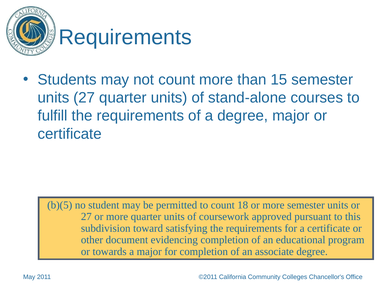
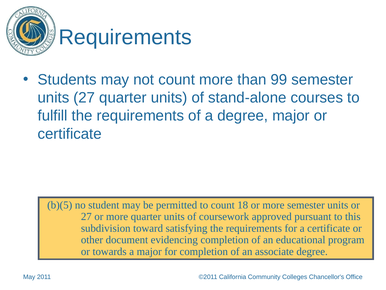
15: 15 -> 99 (279, 80)
